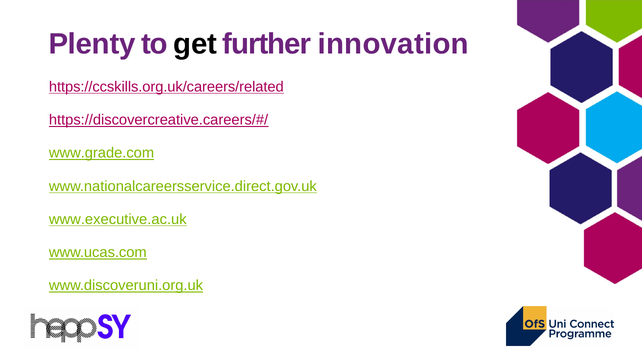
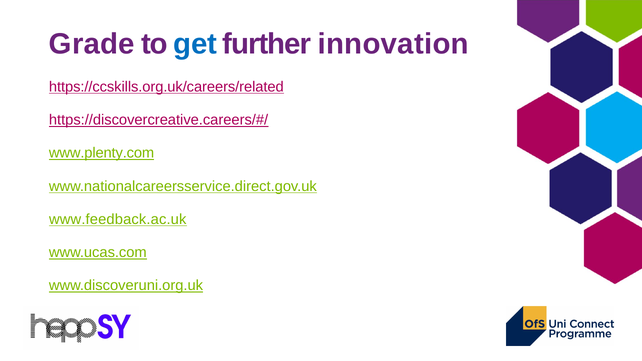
Plenty: Plenty -> Grade (92, 44)
get colour: black -> blue (195, 44)
www.grade.com: www.grade.com -> www.plenty.com (102, 153)
www.executive.ac.uk: www.executive.ac.uk -> www.feedback.ac.uk (118, 219)
